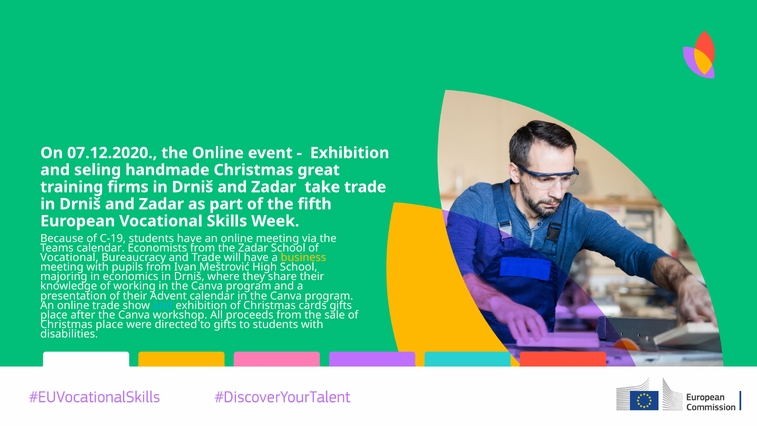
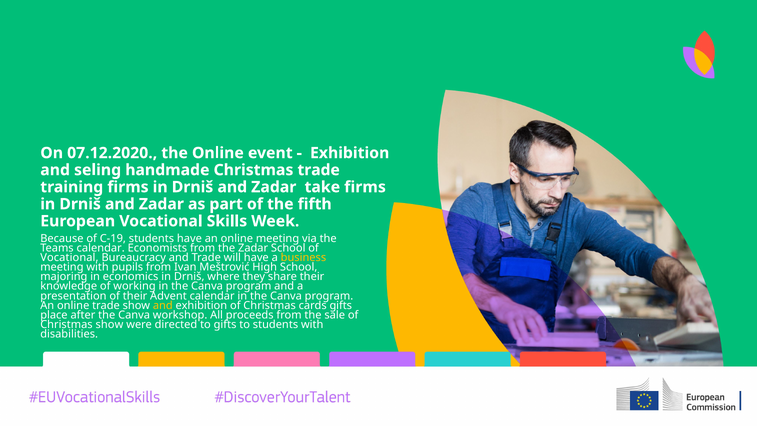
Christmas great: great -> trade (319, 170)
take trade: trade -> firms (365, 187)
and colour: light blue -> yellow (163, 305)
Christmas place: place -> show (109, 324)
